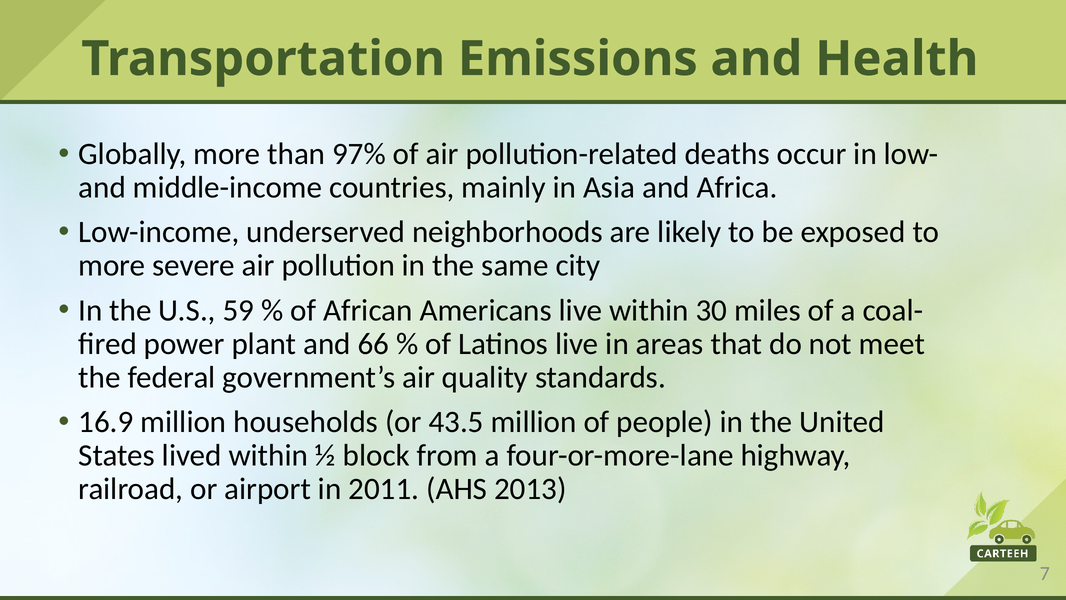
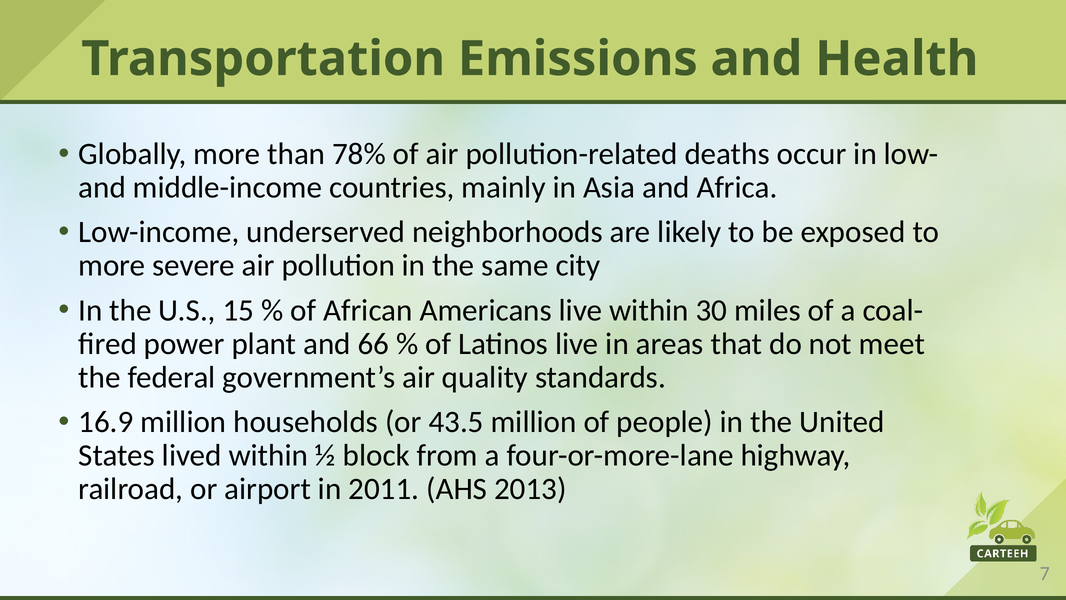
97%: 97% -> 78% (359, 154)
59: 59 -> 15 (238, 310)
